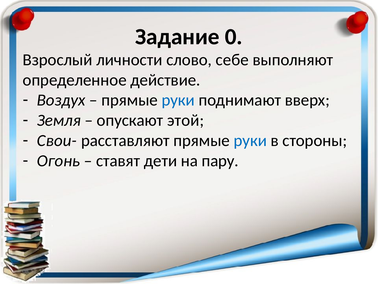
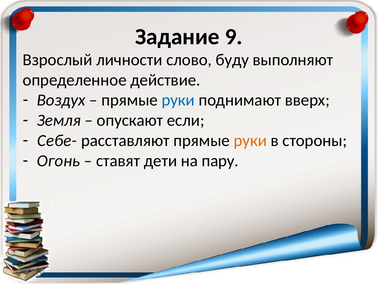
0: 0 -> 9 (234, 37)
себе: себе -> буду (232, 60)
этой: этой -> если (186, 120)
Свои-: Свои- -> Себе- (57, 140)
руки colour: blue -> orange (250, 140)
